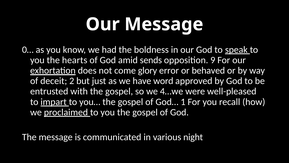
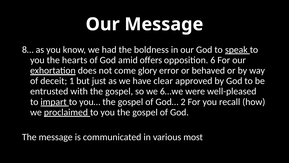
0…: 0… -> 8… (28, 50)
sends: sends -> offers (151, 60)
9: 9 -> 6 (213, 60)
2: 2 -> 1 (72, 81)
word: word -> clear (163, 81)
4…we: 4…we -> 6…we (172, 91)
1: 1 -> 2 (183, 102)
night: night -> most (193, 137)
